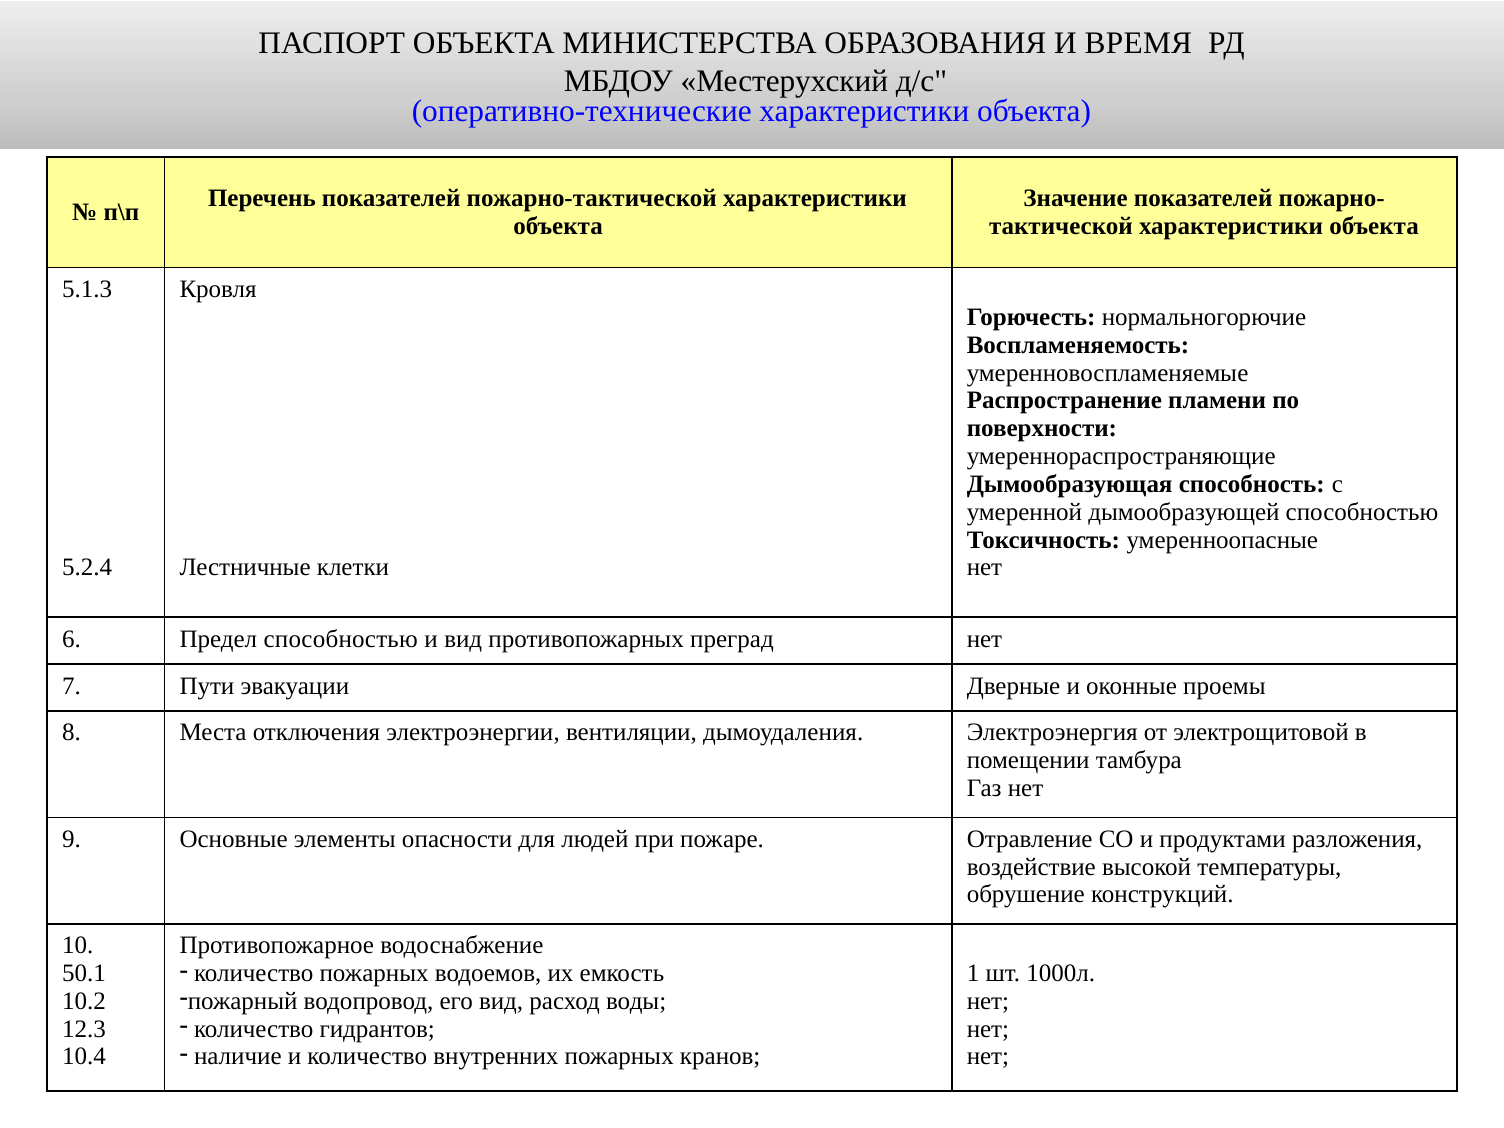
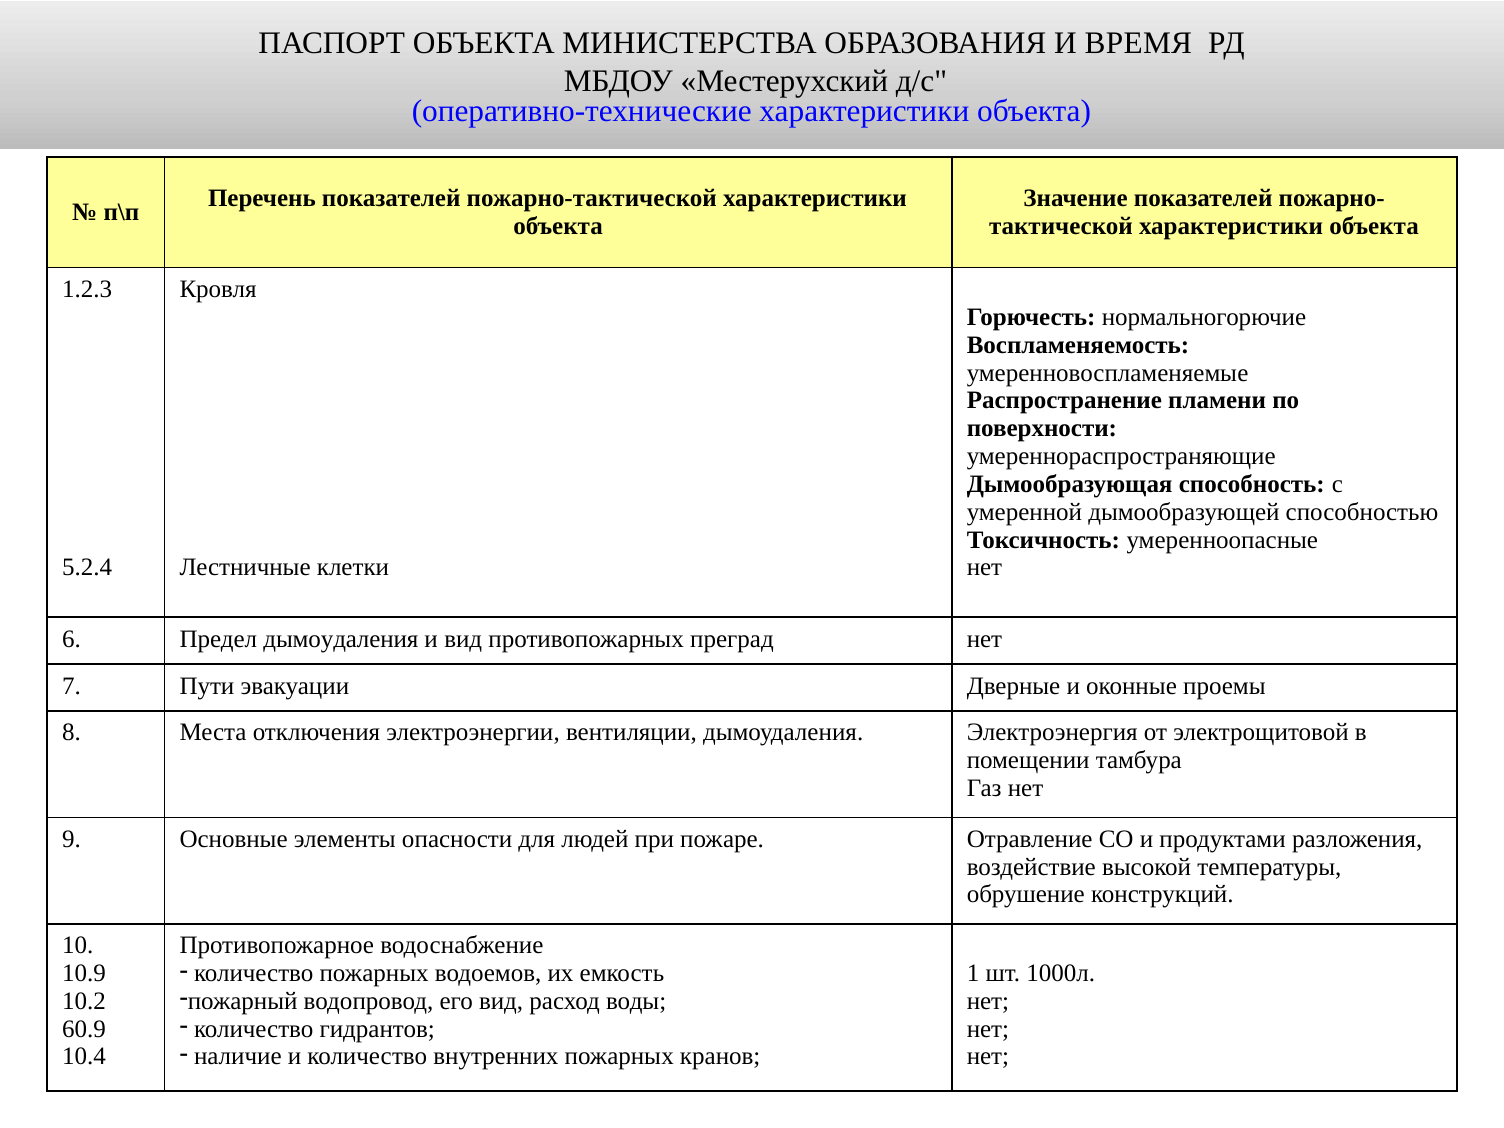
5.1.3: 5.1.3 -> 1.2.3 (87, 289)
Предел способностью: способностью -> дымоудаления (341, 639)
50.1: 50.1 -> 10.9 (84, 973)
12.3: 12.3 -> 60.9 (84, 1029)
